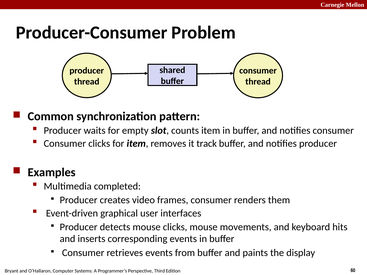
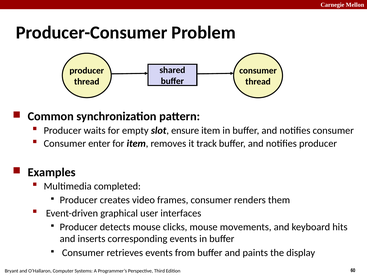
counts: counts -> ensure (185, 131)
Consumer clicks: clicks -> enter (99, 144)
